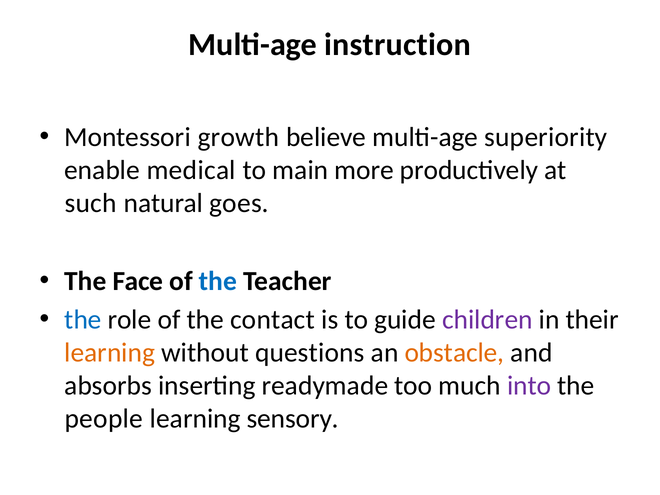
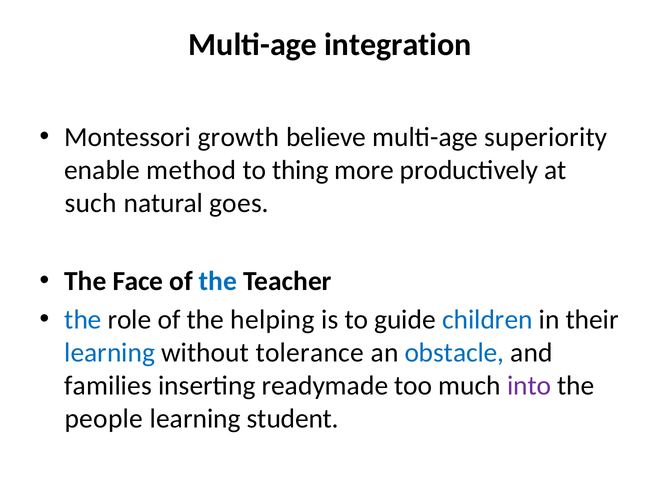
instruction: instruction -> integration (398, 45)
medical: medical -> method (191, 170)
main: main -> thing (300, 170)
contact: contact -> helping (272, 320)
children colour: purple -> blue (487, 320)
learning colour: orange -> blue (110, 353)
questions: questions -> tolerance (310, 353)
obstacle colour: orange -> blue (454, 353)
absorbs: absorbs -> families (108, 386)
sensory: sensory -> student (293, 419)
